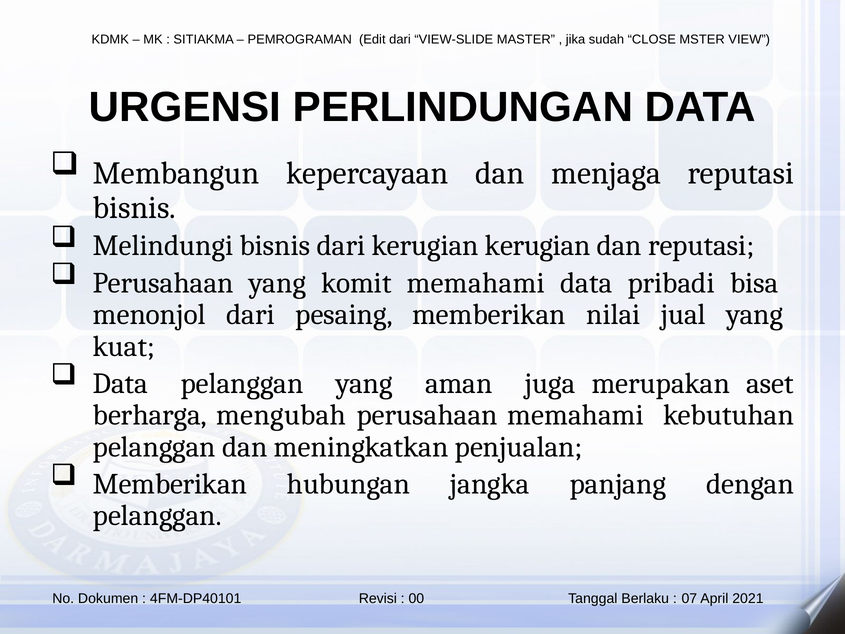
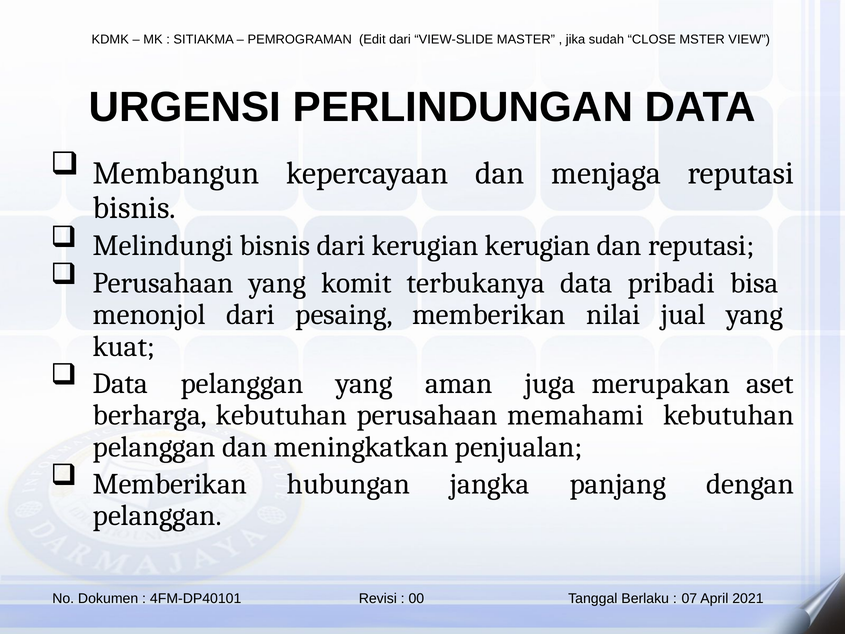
komit memahami: memahami -> terbukanya (476, 283)
berharga mengubah: mengubah -> kebutuhan (281, 415)
